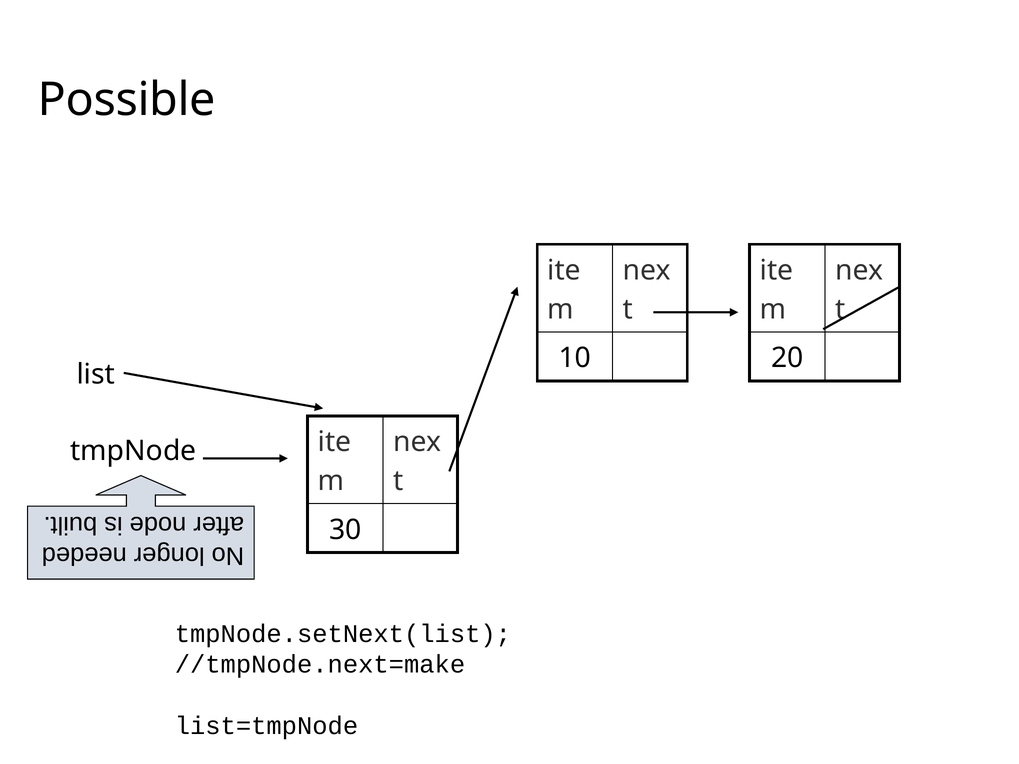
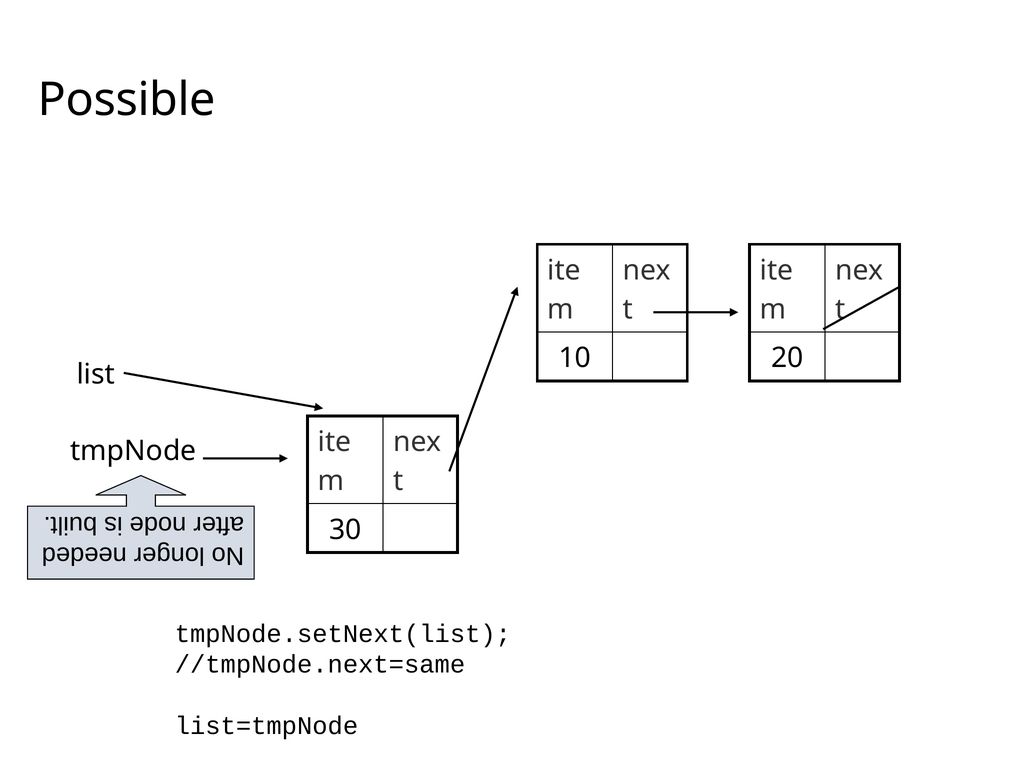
//tmpNode.next=make: //tmpNode.next=make -> //tmpNode.next=same (320, 665)
